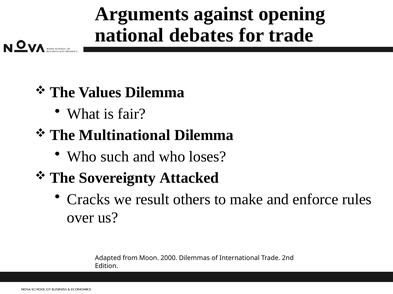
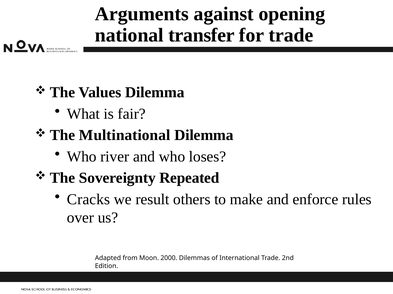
debates: debates -> transfer (201, 35)
such: such -> river (115, 157)
Attacked: Attacked -> Repeated (189, 178)
